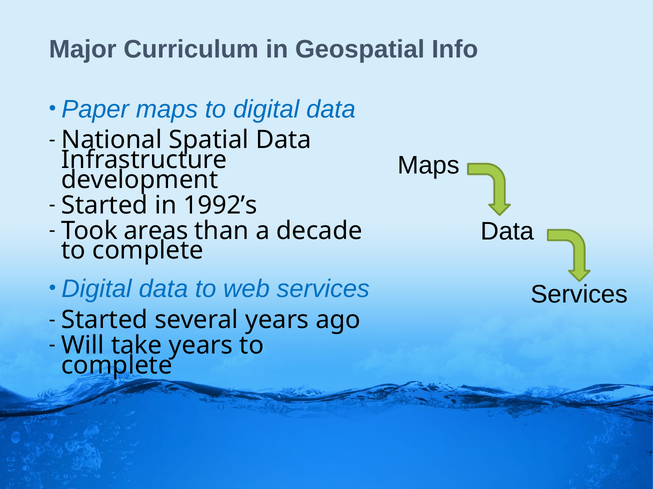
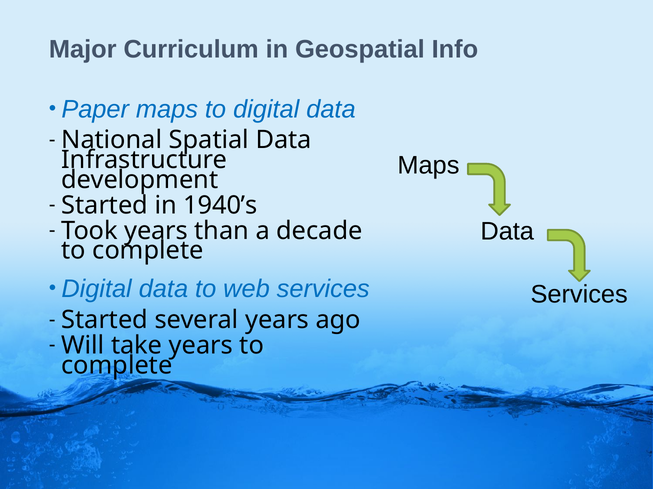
1992’s: 1992’s -> 1940’s (220, 206)
Took areas: areas -> years (156, 231)
